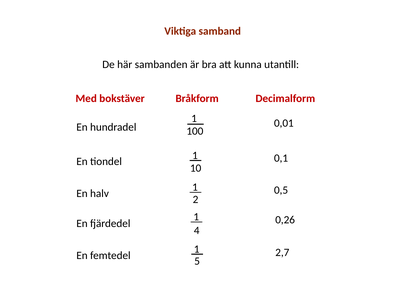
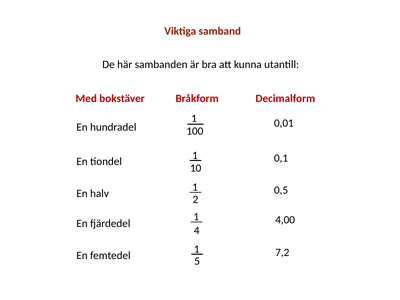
0,26: 0,26 -> 4,00 (285, 220)
2,7: 2,7 -> 7,2 (282, 253)
